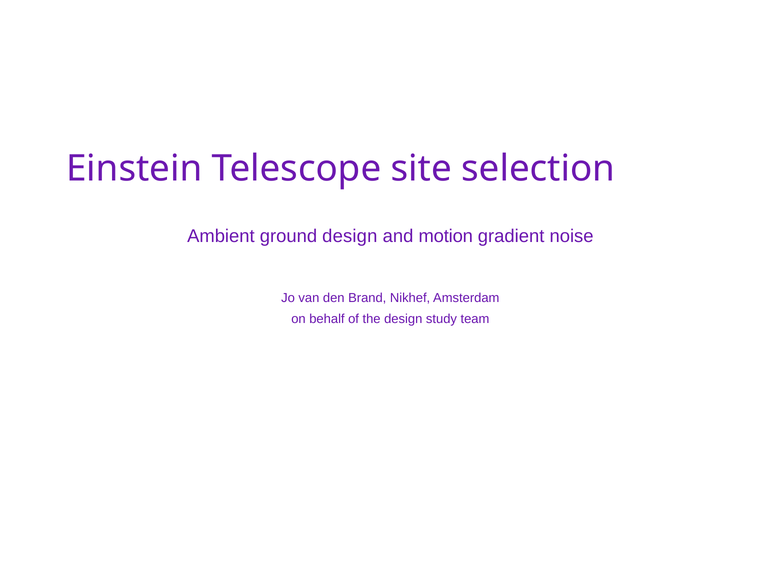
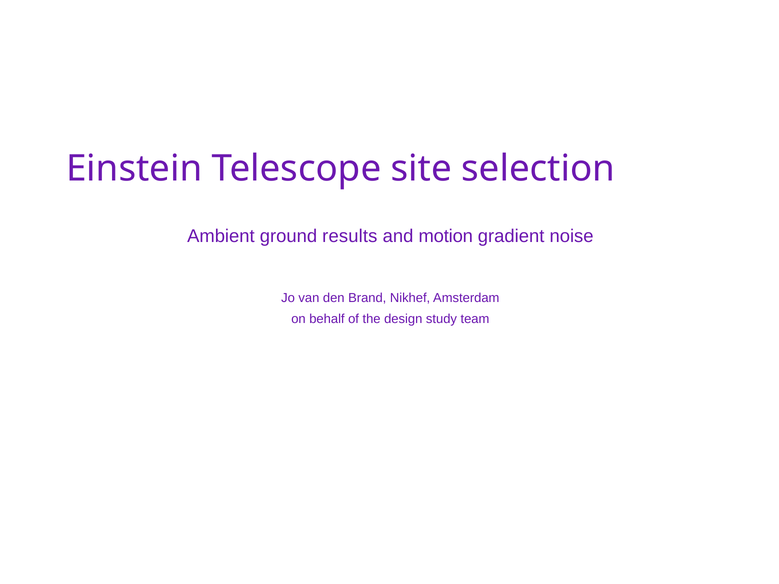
ground design: design -> results (350, 236)
